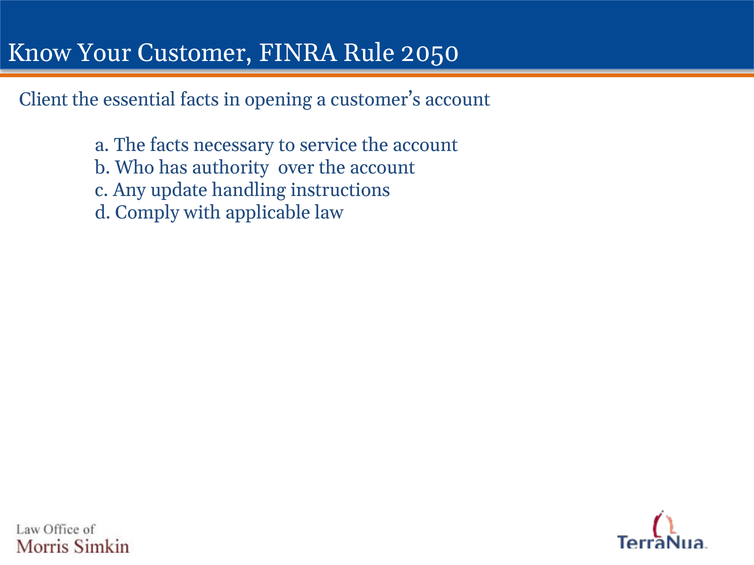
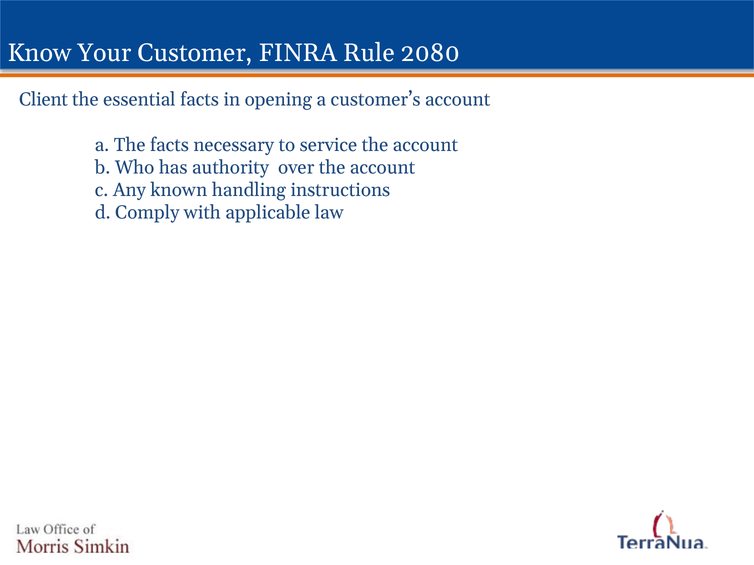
2050: 2050 -> 2080 (430, 53)
update: update -> known (179, 190)
